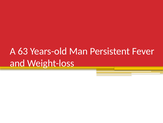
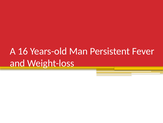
63: 63 -> 16 (23, 51)
